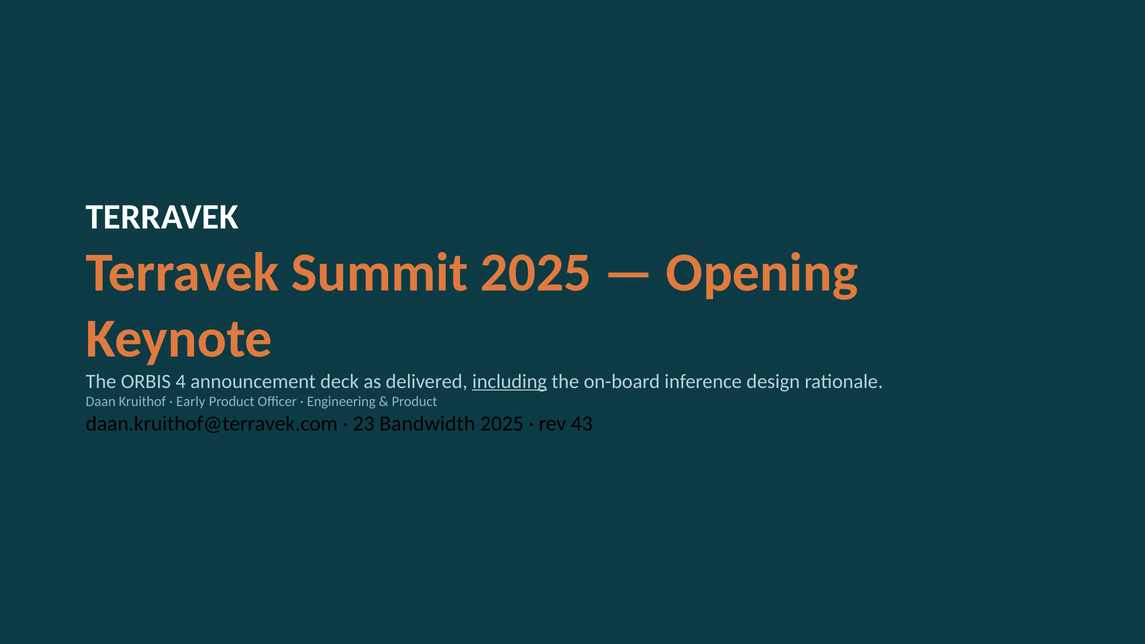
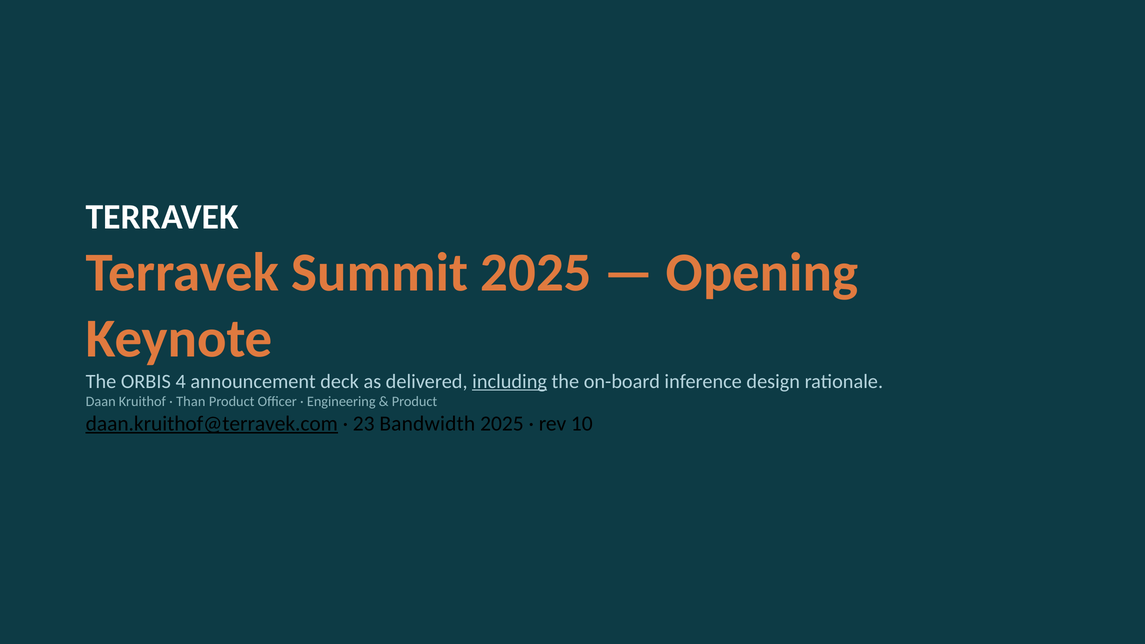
Early: Early -> Than (191, 402)
daan.kruithof@terravek.com underline: none -> present (212, 424)
43: 43 -> 10 (582, 424)
